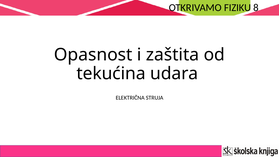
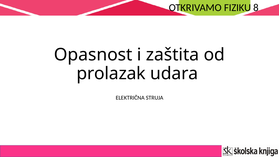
tekućina: tekućina -> prolazak (111, 74)
